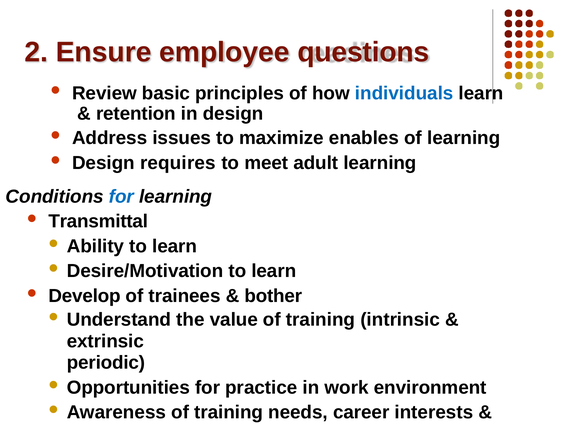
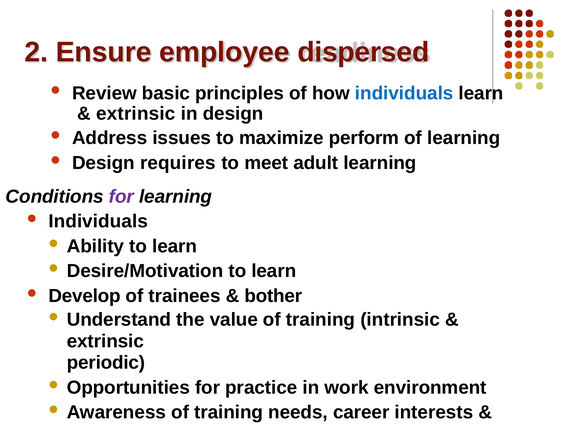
questions: questions -> dispersed (363, 52)
retention: retention -> extrinsic (136, 114)
enables: enables -> perform (364, 138)
for colour: blue -> purple (121, 197)
Transmittal: Transmittal -> Individuals (98, 222)
